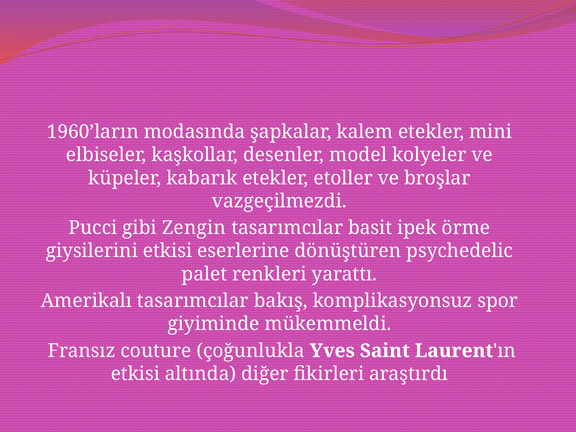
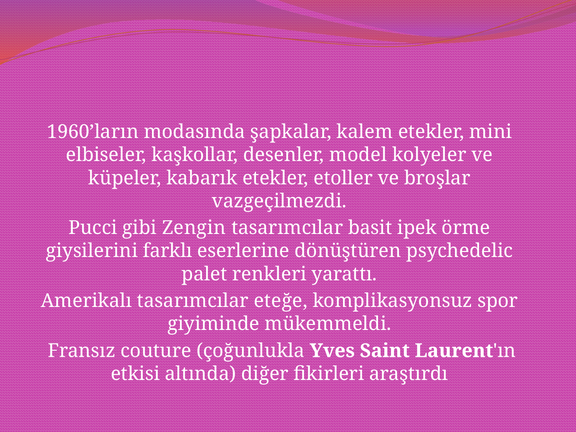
giysilerini etkisi: etkisi -> farklı (168, 251)
bakış: bakış -> eteğe (281, 301)
